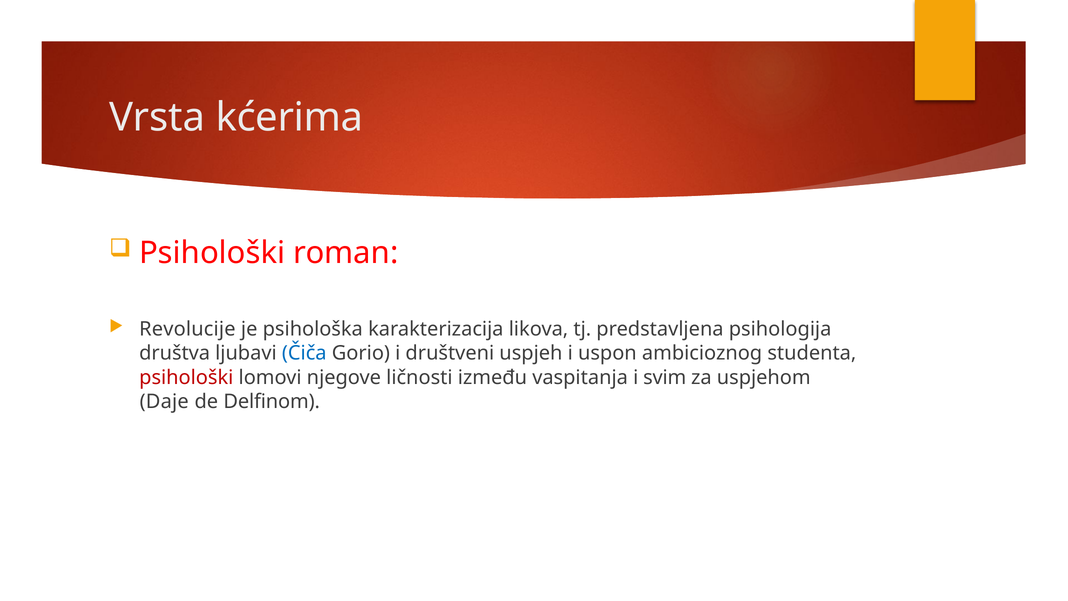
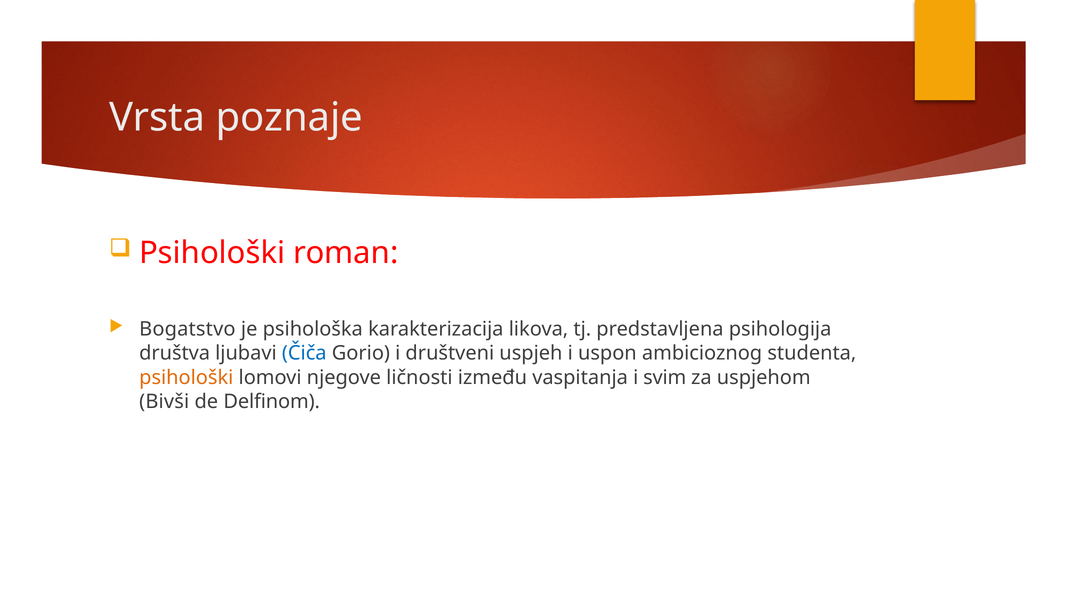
kćerima: kćerima -> poznaje (289, 118)
Revolucije: Revolucije -> Bogatstvo (187, 329)
psihološki colour: red -> orange (186, 377)
Daje: Daje -> Bivši (164, 401)
